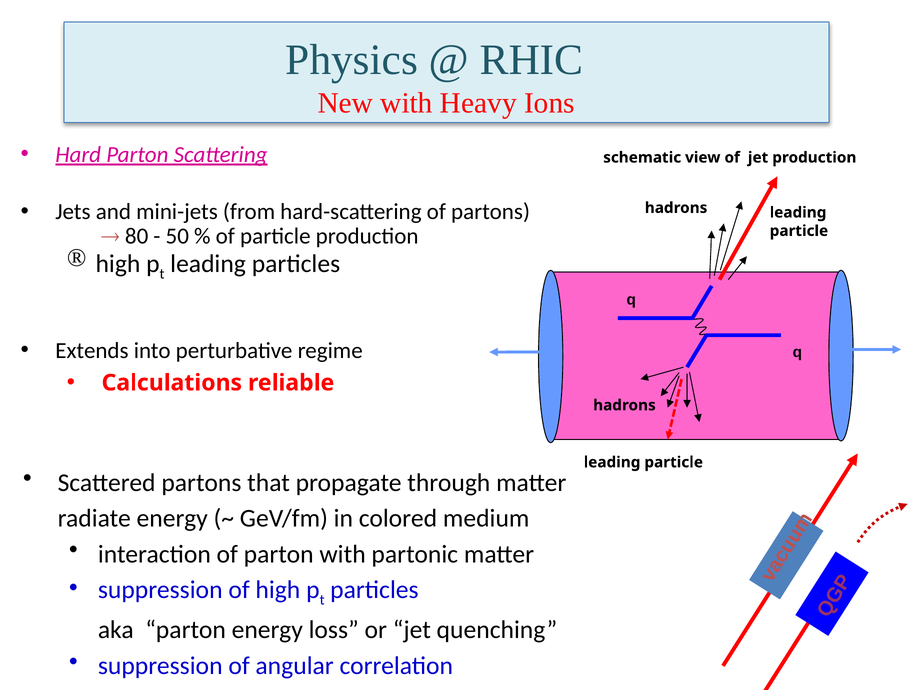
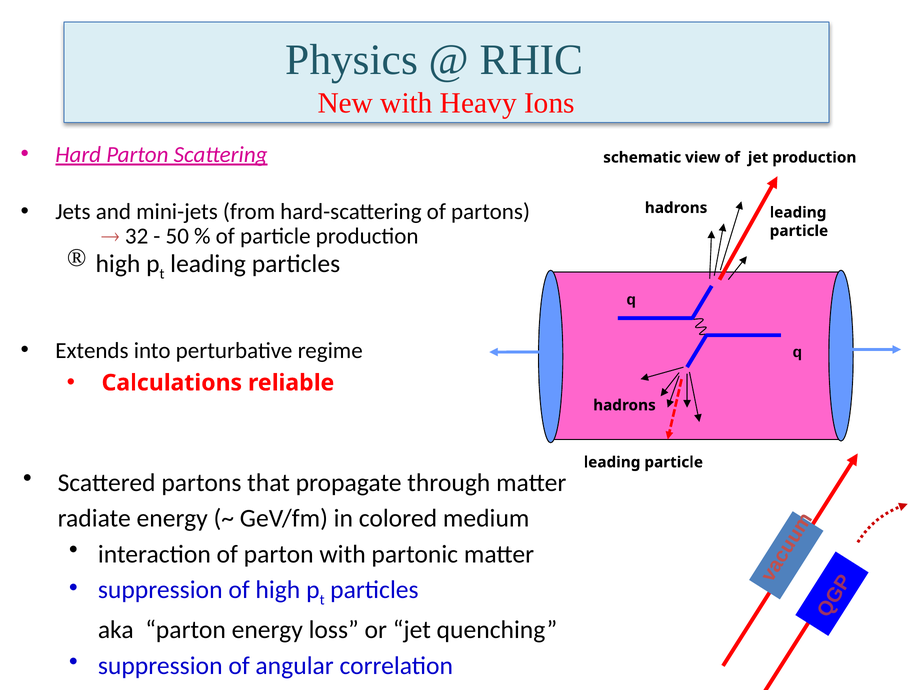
80: 80 -> 32 (137, 237)
